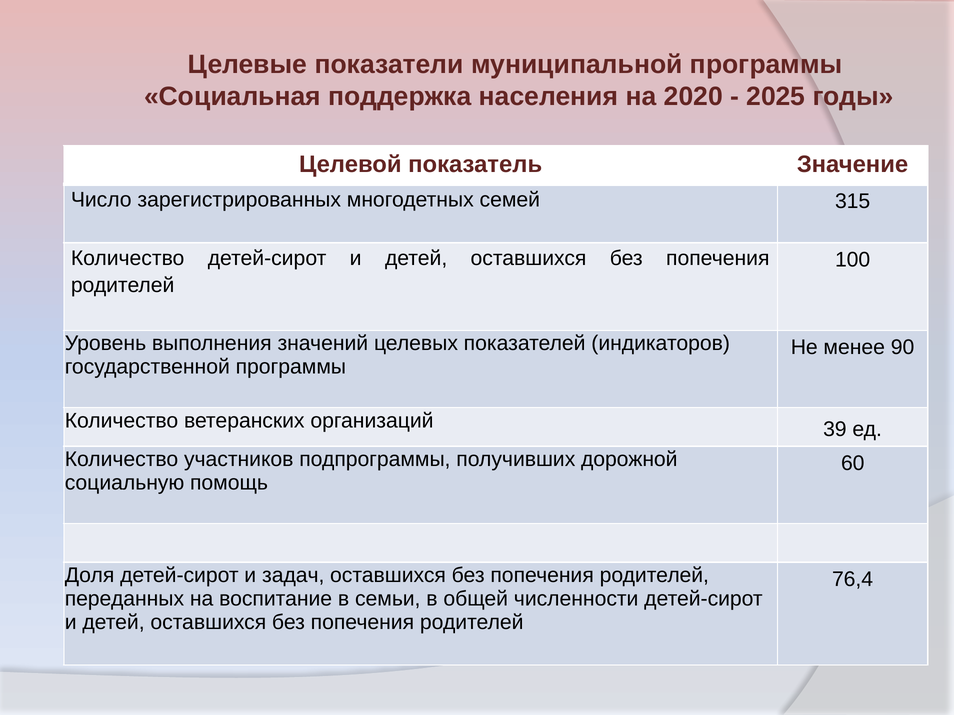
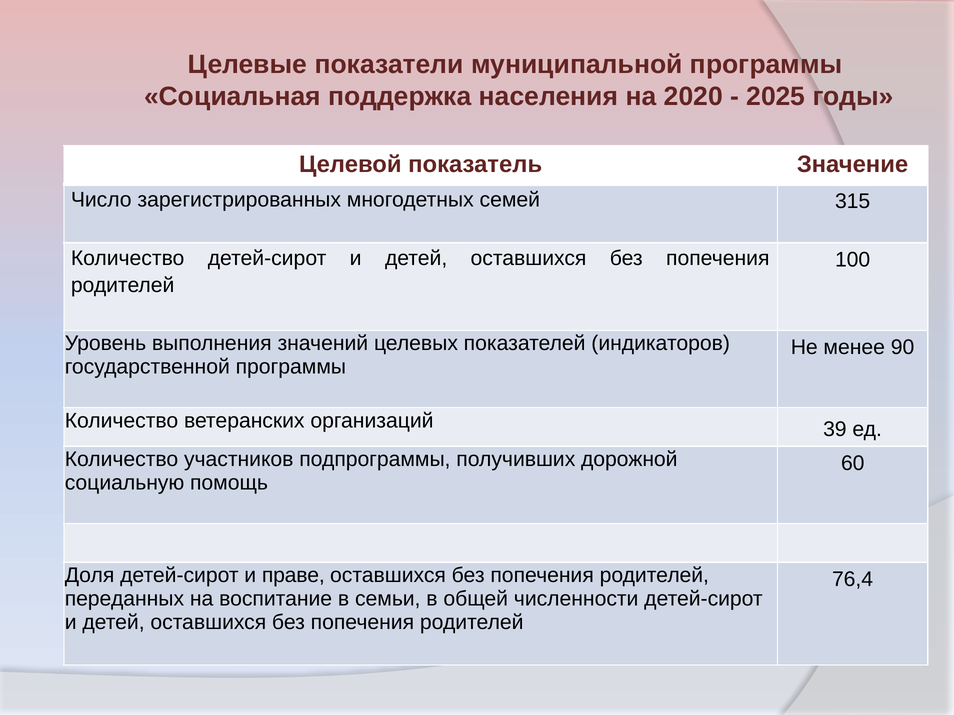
задач: задач -> праве (293, 576)
